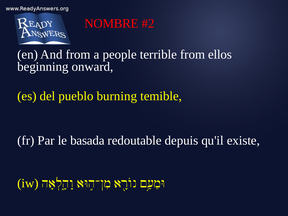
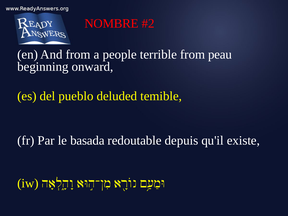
ellos: ellos -> peau (220, 54)
burning: burning -> deluded (117, 96)
